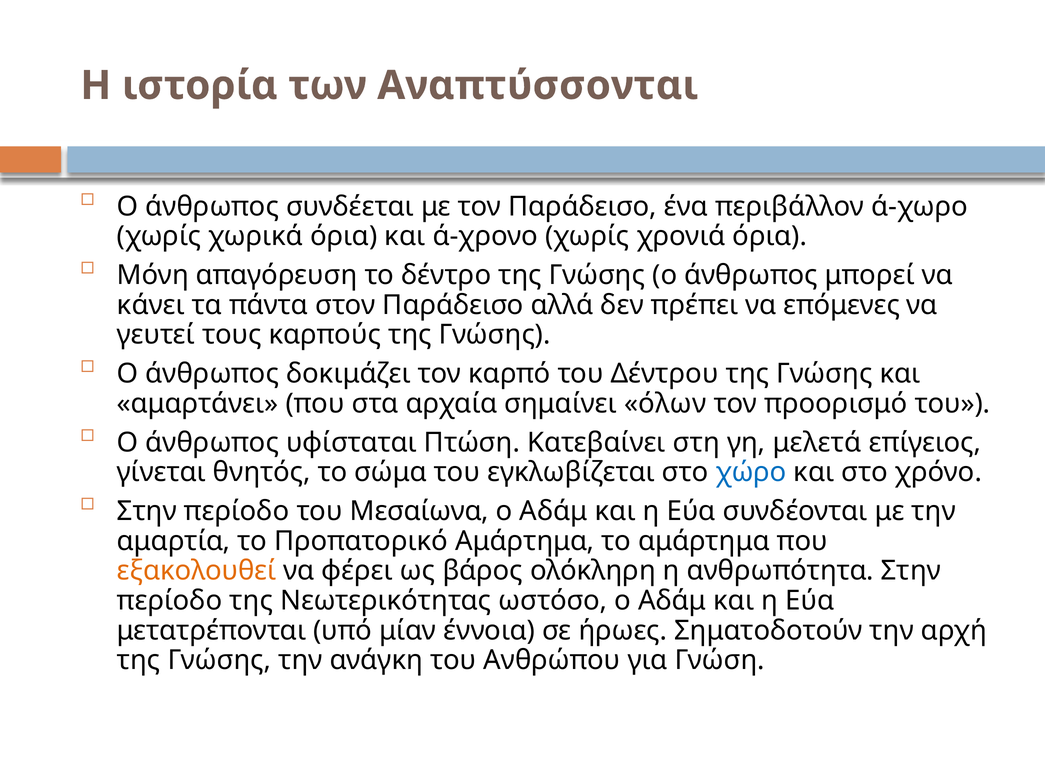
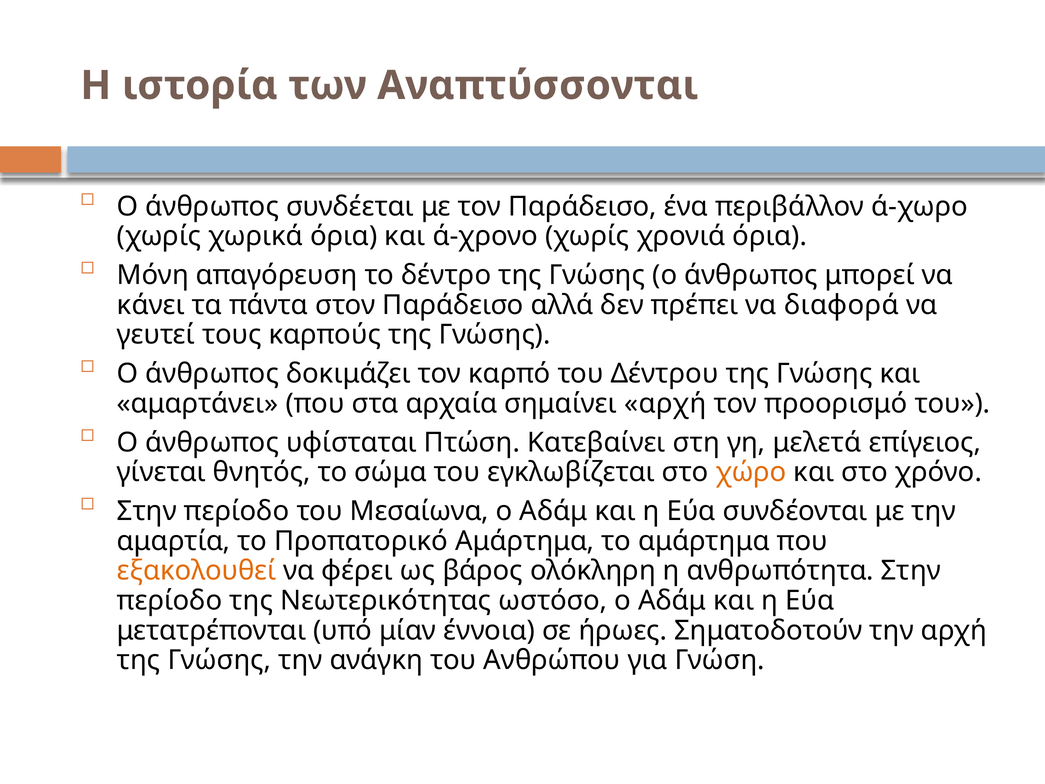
επόμενες: επόμενες -> διαφορά (841, 305)
σημαίνει όλων: όλων -> αρχή (665, 403)
χώρο colour: blue -> orange (751, 472)
